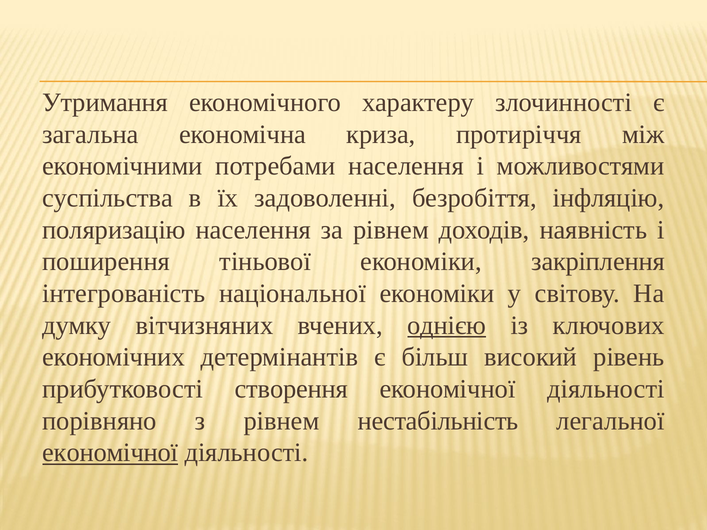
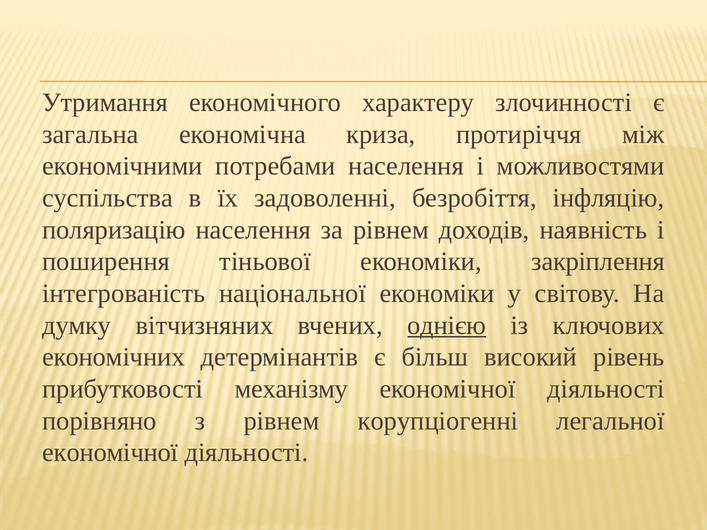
створення: створення -> механізму (291, 389)
нестабільність: нестабільність -> корупціогенні (438, 421)
економічної underline: present -> none (110, 453)
